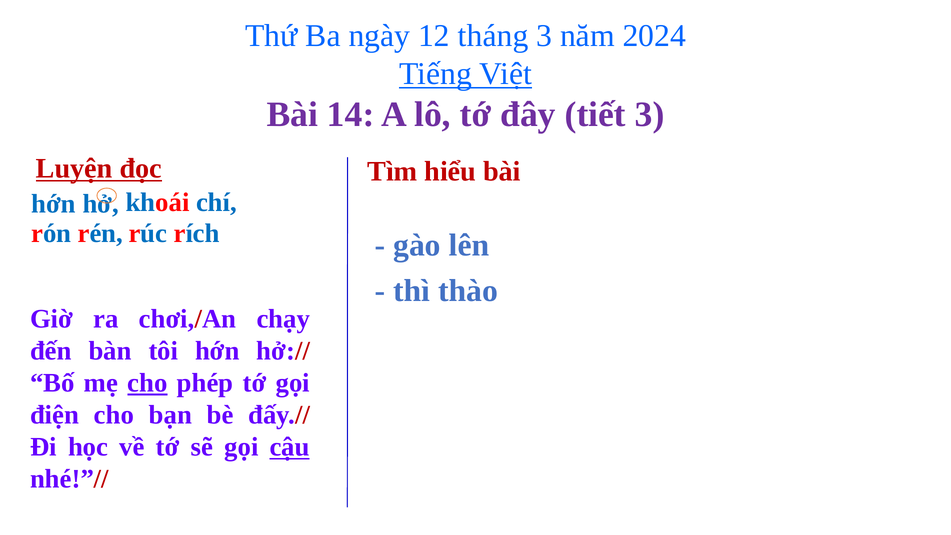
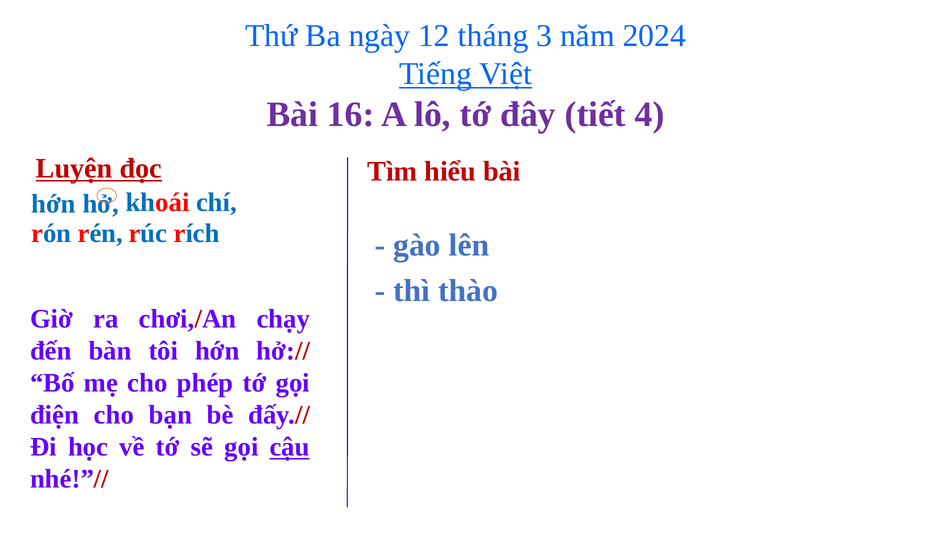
14: 14 -> 16 (351, 115)
tiết 3: 3 -> 4 (650, 115)
cho underline: present -> none (147, 383)
